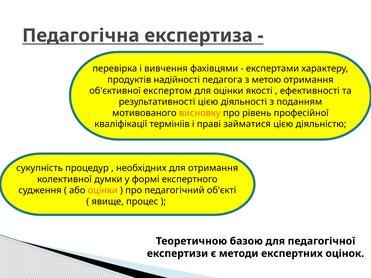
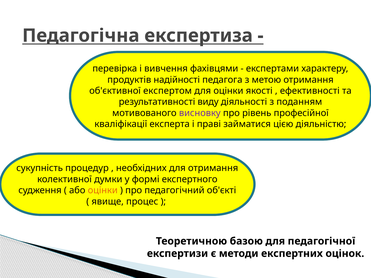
результативності цією: цією -> виду (208, 102)
висновку colour: orange -> purple (200, 113)
термініів: термініів -> експерта (170, 124)
